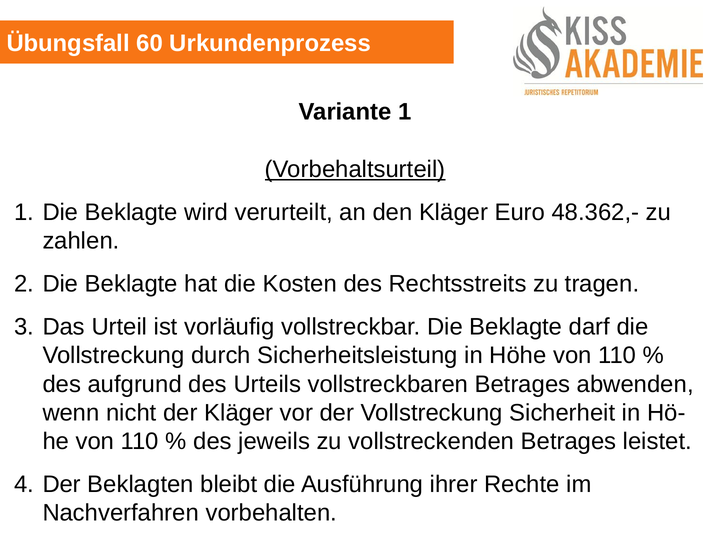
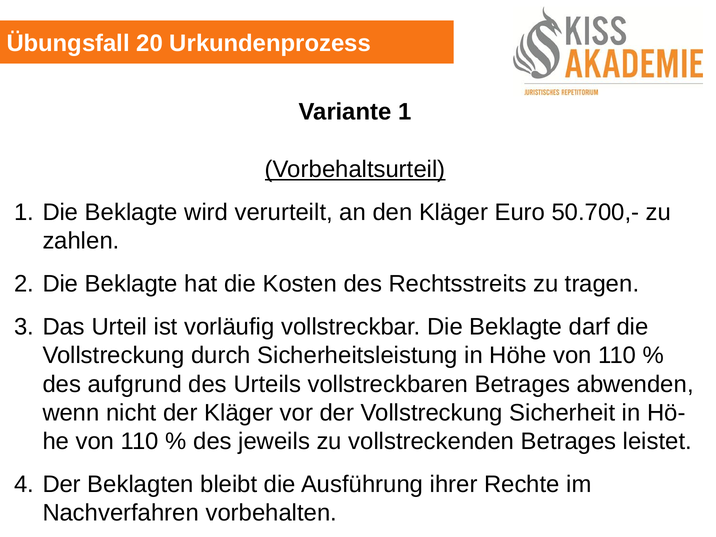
60: 60 -> 20 (150, 44)
48.362,-: 48.362,- -> 50.700,- (595, 212)
